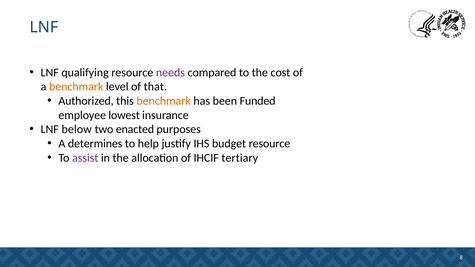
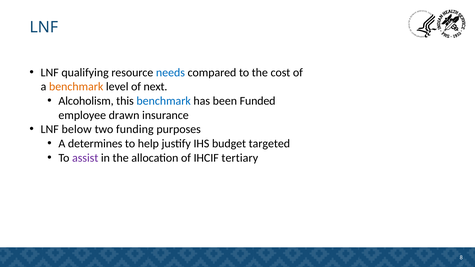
needs colour: purple -> blue (170, 72)
that: that -> next (155, 87)
Authorized: Authorized -> Alcoholism (86, 101)
benchmark colour: orange -> blue (164, 101)
lowest: lowest -> drawn (124, 115)
enacted: enacted -> funding (135, 129)
budget resource: resource -> targeted (269, 144)
